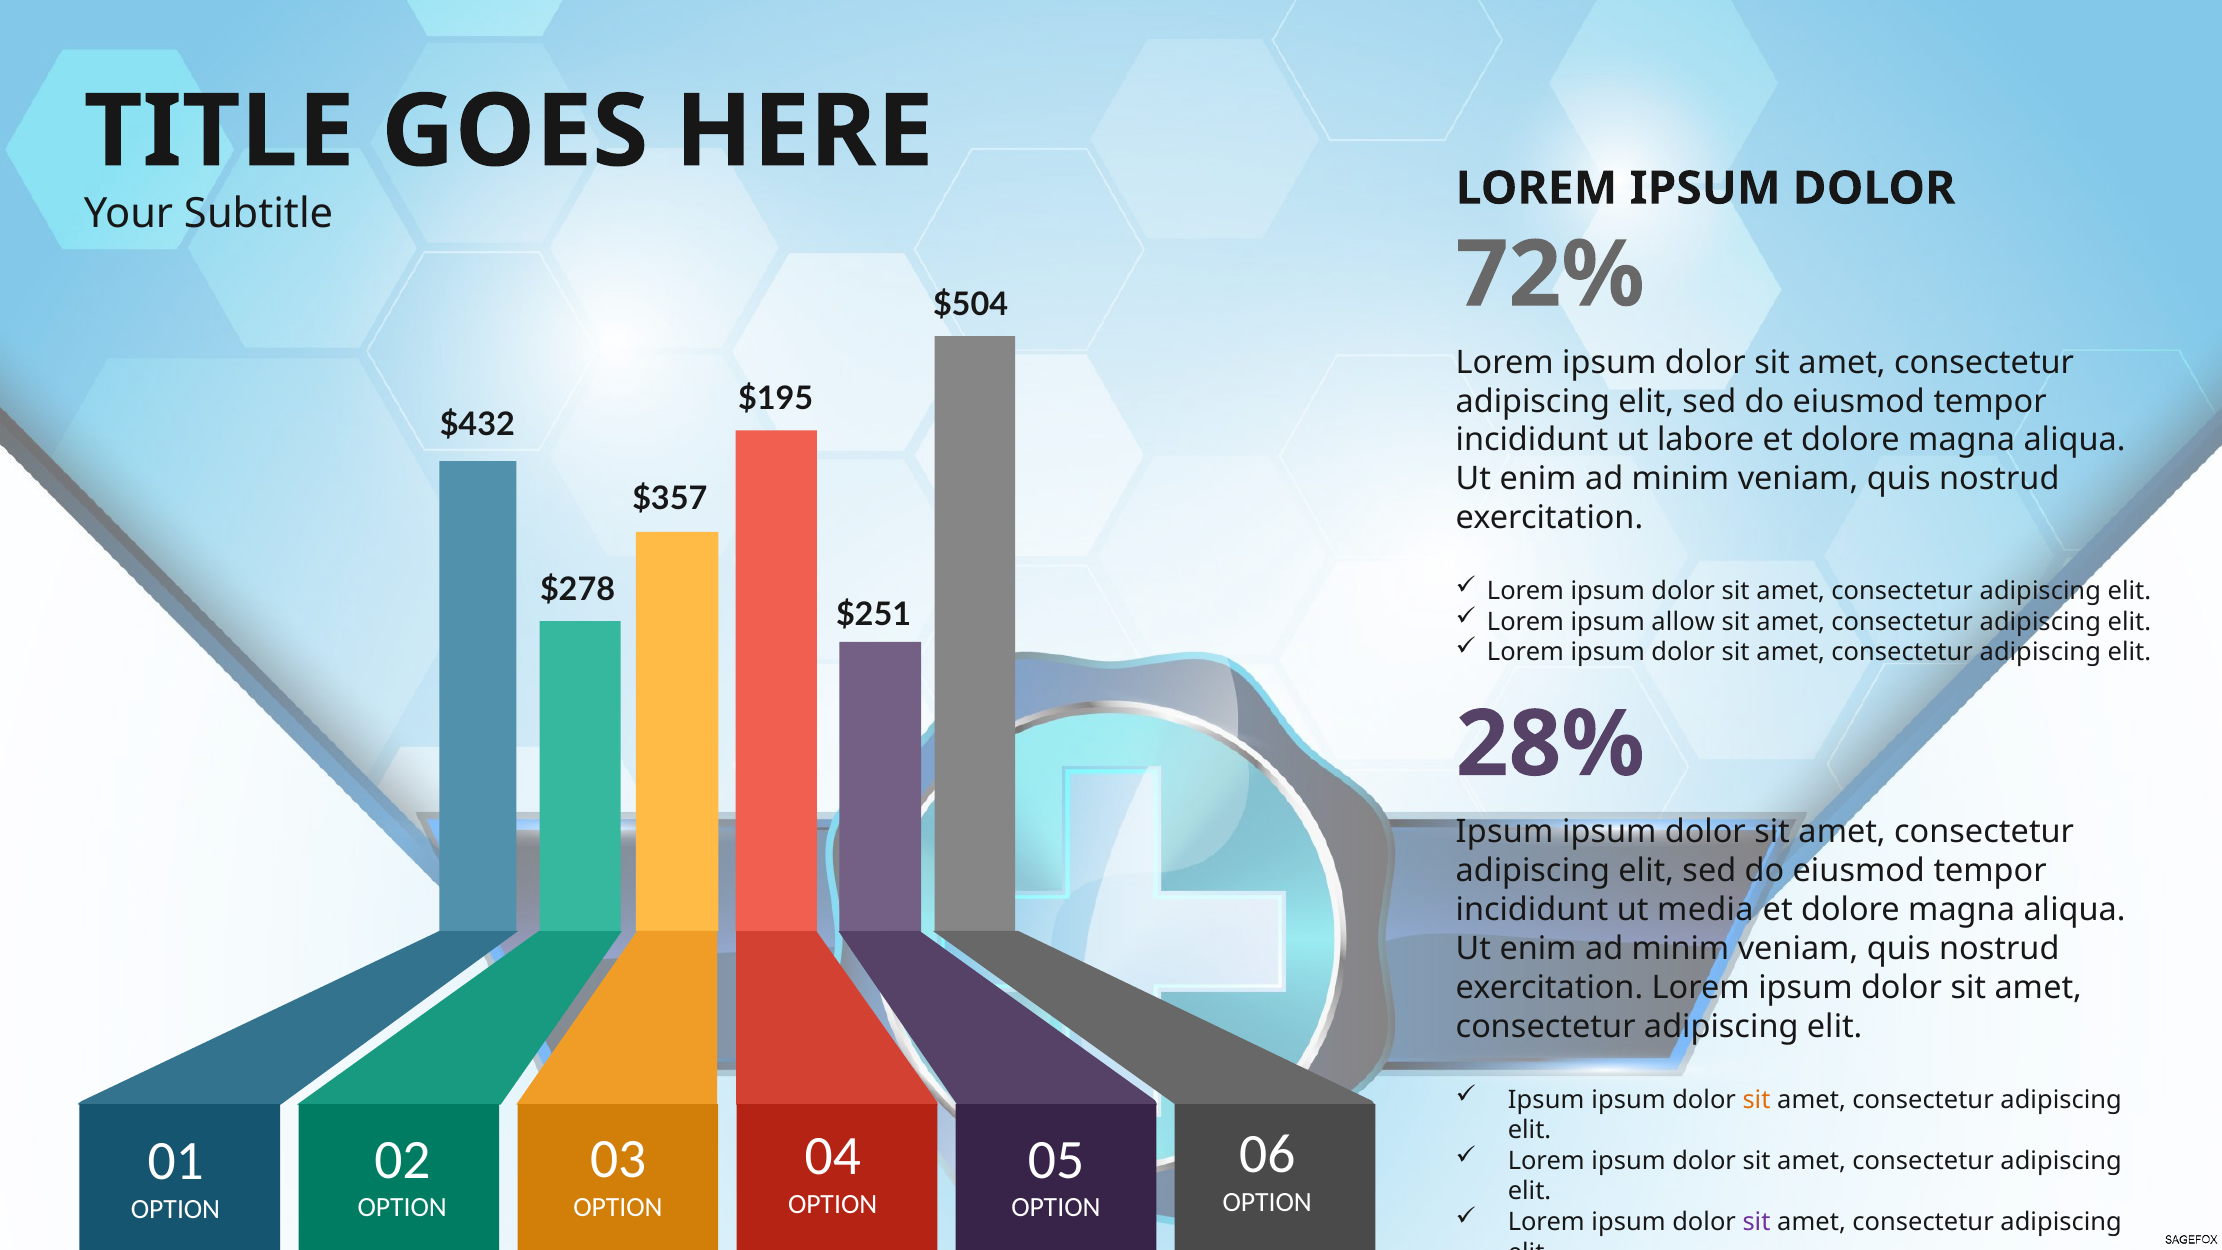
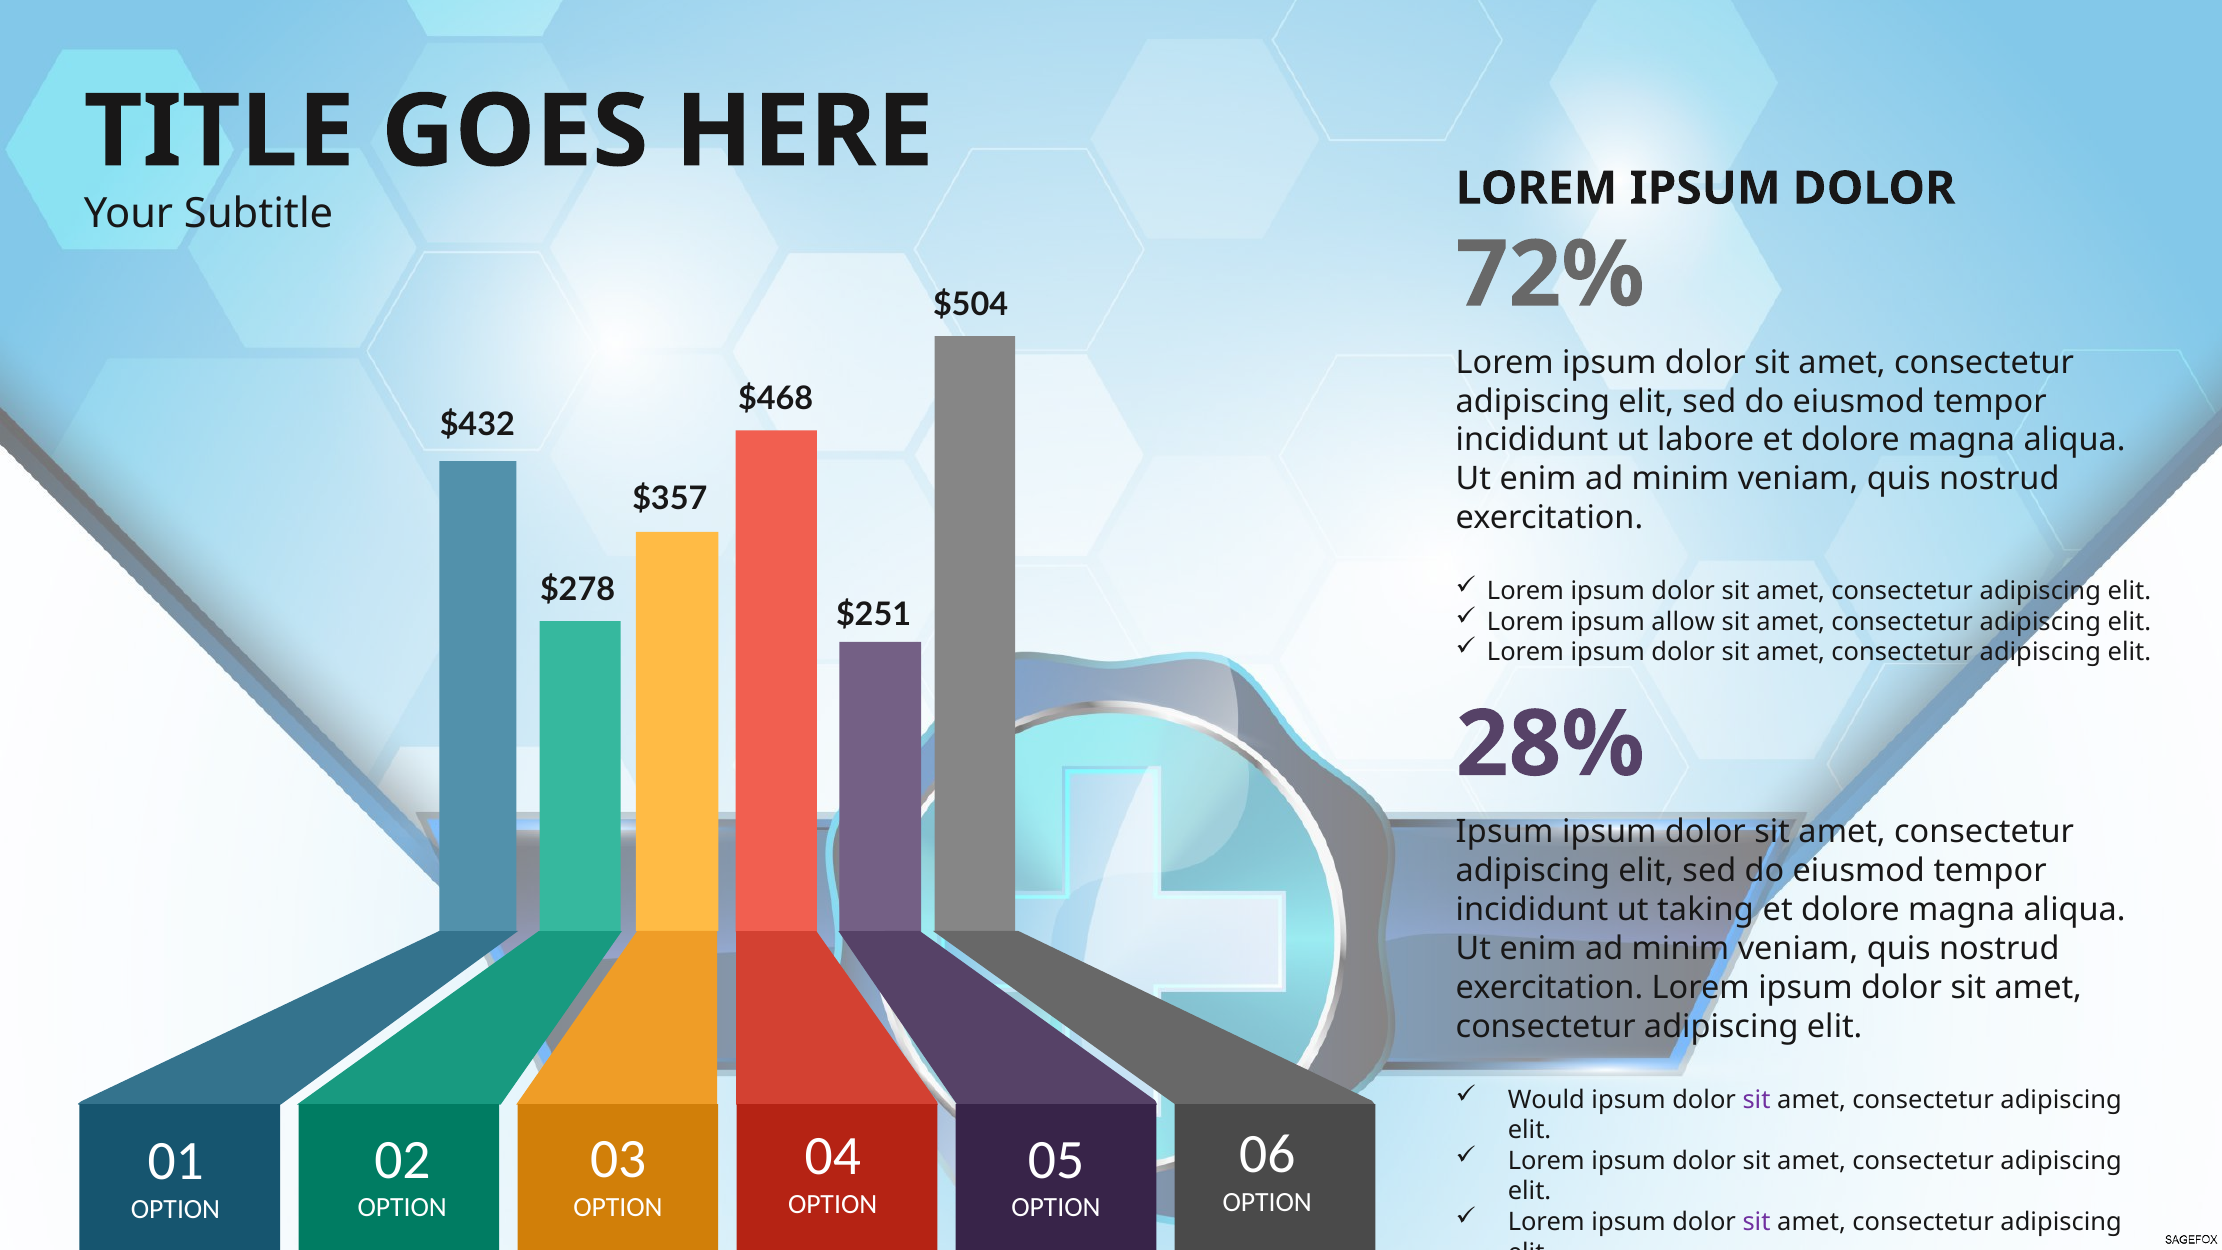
$195: $195 -> $468 (776, 399)
media: media -> taking (1705, 910)
Ipsum: Ipsum -> Would (1546, 1100)
sit colour: orange -> purple (1757, 1100)
